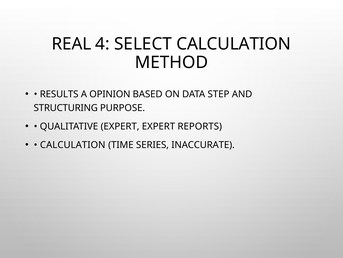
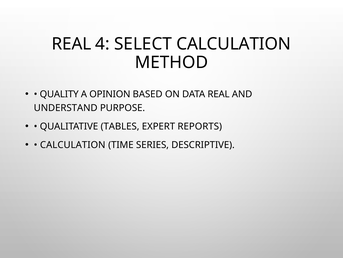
RESULTS: RESULTS -> QUALITY (59, 94)
DATA STEP: STEP -> REAL (219, 94)
STRUCTURING: STRUCTURING -> UNDERSTAND (66, 108)
QUALITATIVE EXPERT: EXPERT -> TABLES (120, 126)
INACCURATE: INACCURATE -> DESCRIPTIVE (203, 145)
